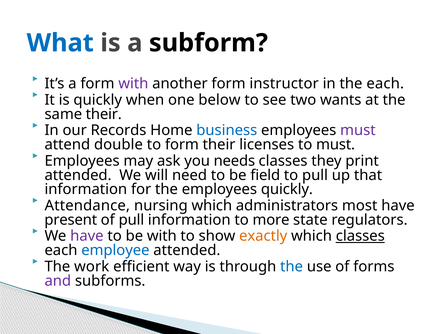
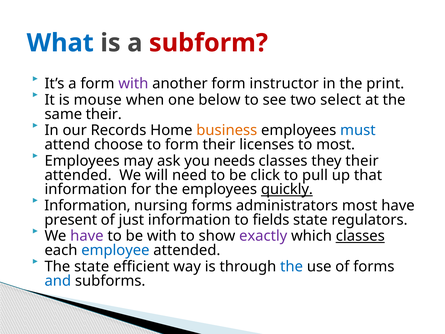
subform colour: black -> red (208, 43)
the each: each -> print (385, 84)
is quickly: quickly -> mouse (98, 100)
wants: wants -> select (341, 100)
business colour: blue -> orange (227, 130)
must colour: purple -> blue (358, 130)
double: double -> choose (119, 145)
to must: must -> most (336, 145)
they print: print -> their (362, 161)
field: field -> click (265, 175)
quickly underline: none -> present (287, 189)
Attendance: Attendance -> Information (87, 205)
nursing which: which -> forms (212, 205)
of pull: pull -> just (131, 220)
more: more -> fields (271, 220)
exactly colour: orange -> purple (263, 236)
The work: work -> state (92, 266)
and colour: purple -> blue (58, 281)
